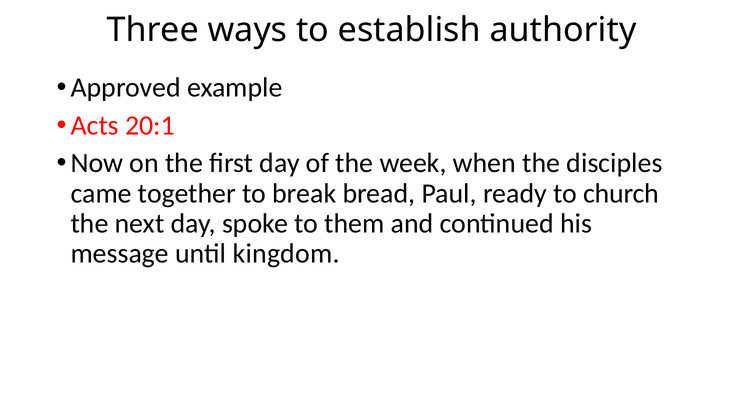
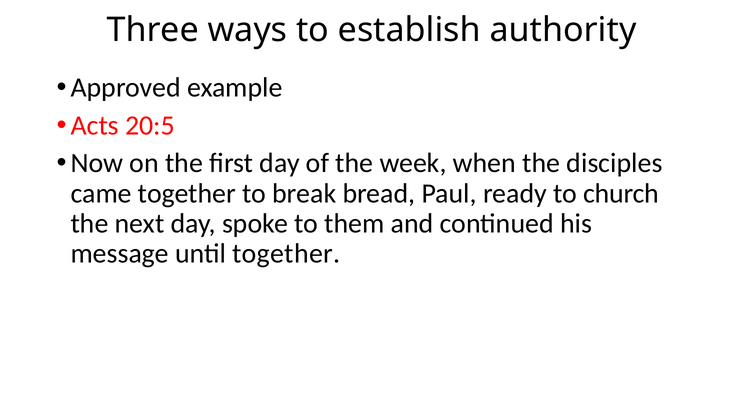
20:1: 20:1 -> 20:5 (150, 126)
until kingdom: kingdom -> together (286, 254)
